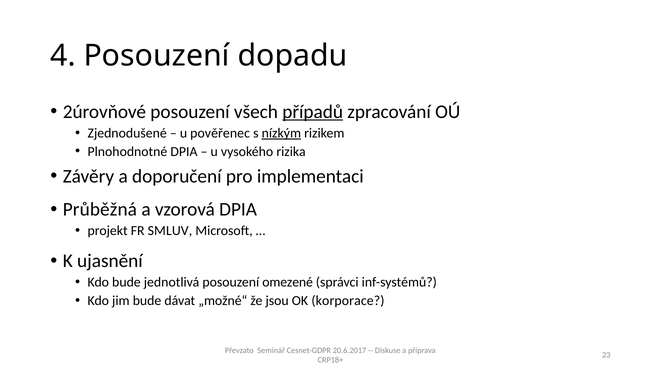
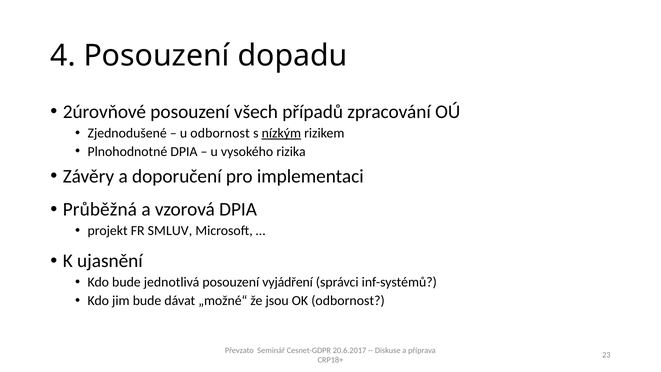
případů underline: present -> none (313, 112)
u pověřenec: pověřenec -> odbornost (220, 133)
omezené: omezené -> vyjádření (288, 282)
OK korporace: korporace -> odbornost (348, 300)
